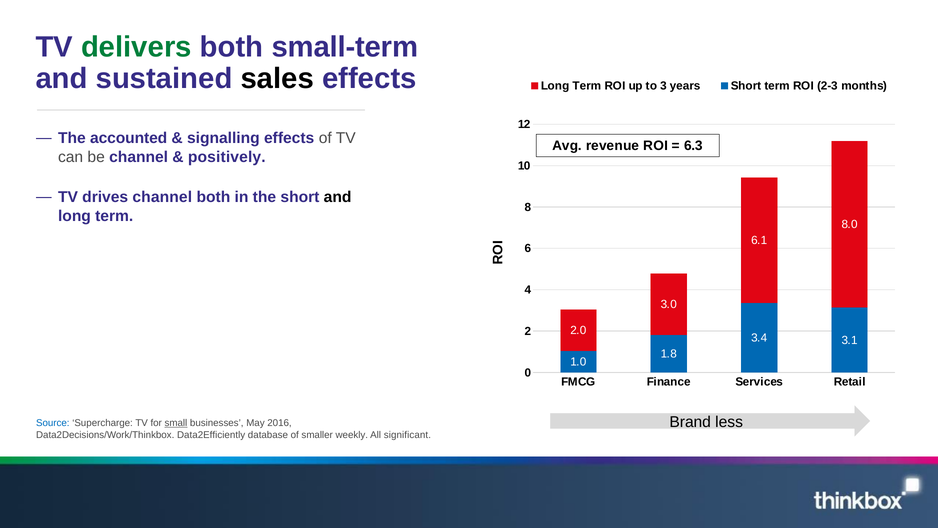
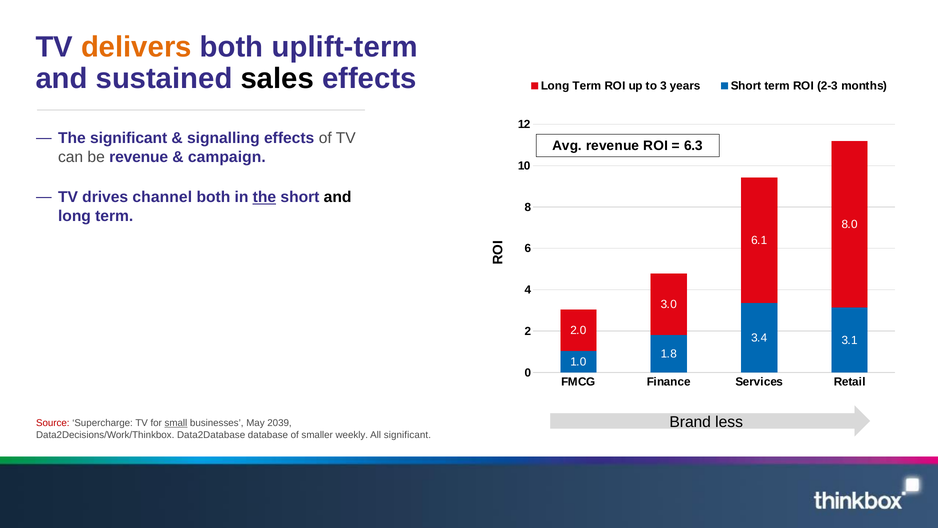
delivers colour: green -> orange (136, 47)
small-term: small-term -> uplift-term (345, 47)
The accounted: accounted -> significant (129, 138)
be channel: channel -> revenue (139, 157)
positively: positively -> campaign (227, 157)
the underline: none -> present (264, 197)
Source colour: blue -> red (53, 423)
2016: 2016 -> 2039 (279, 423)
Data2Efficiently: Data2Efficiently -> Data2Database (211, 435)
